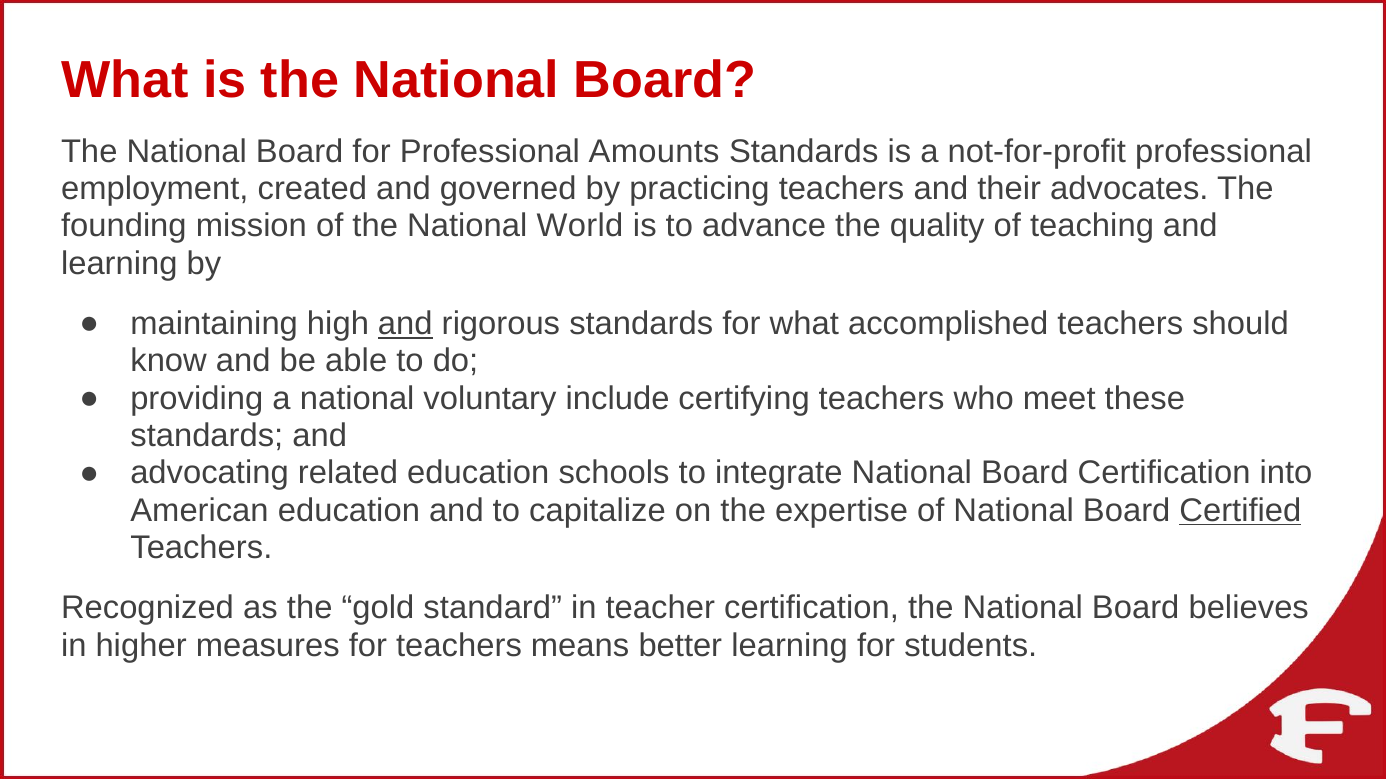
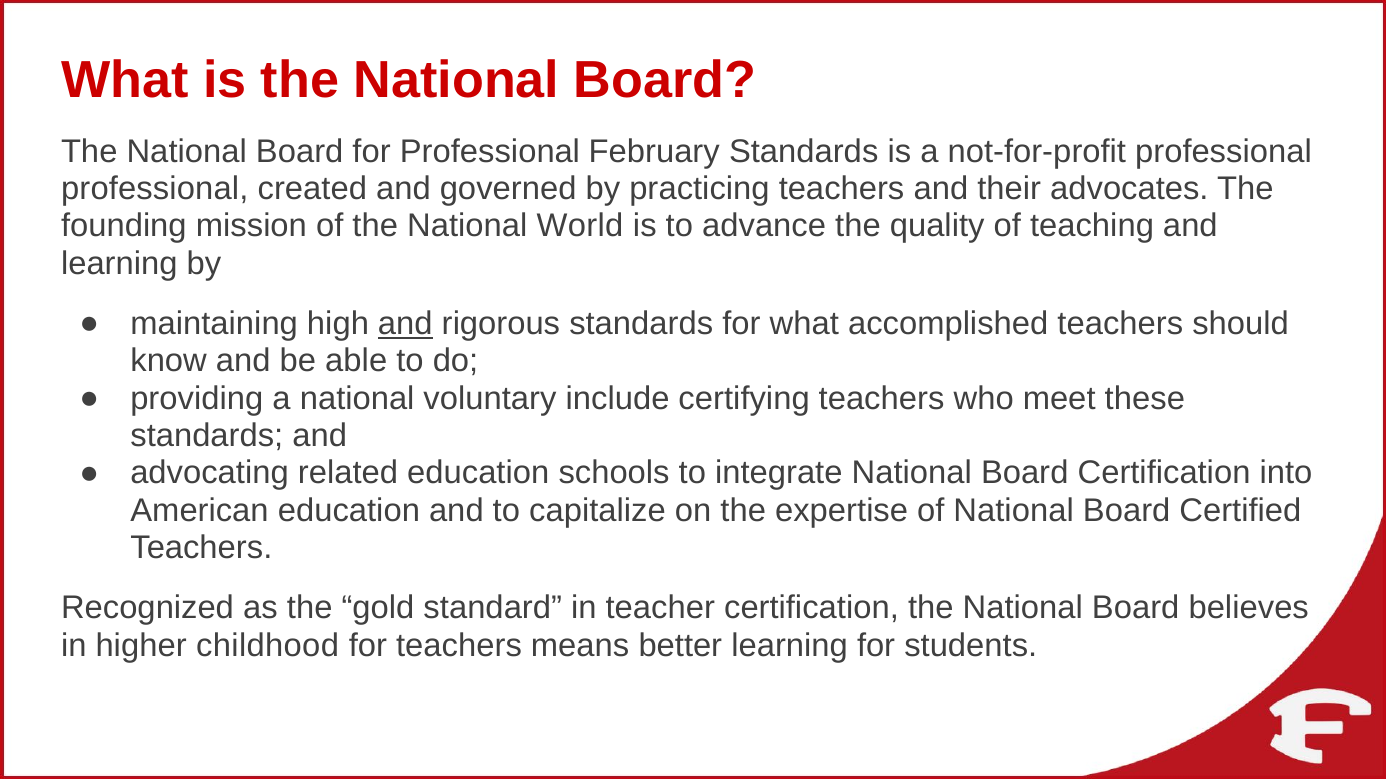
Amounts: Amounts -> February (654, 151)
employment: employment -> professional (155, 189)
Certified underline: present -> none (1240, 511)
measures: measures -> childhood (268, 646)
